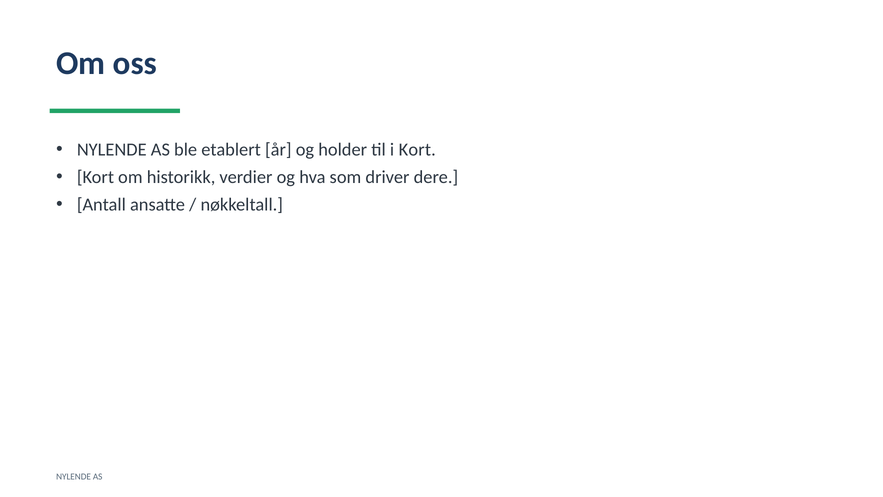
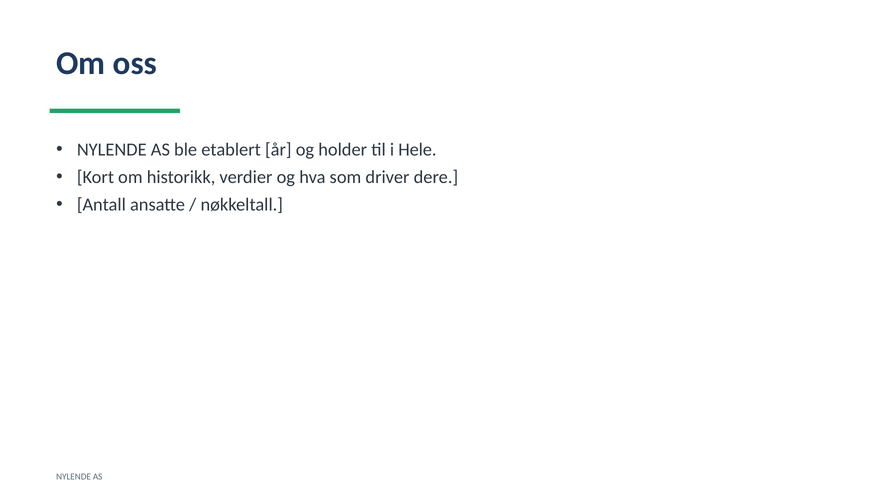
i Kort: Kort -> Hele (417, 150)
